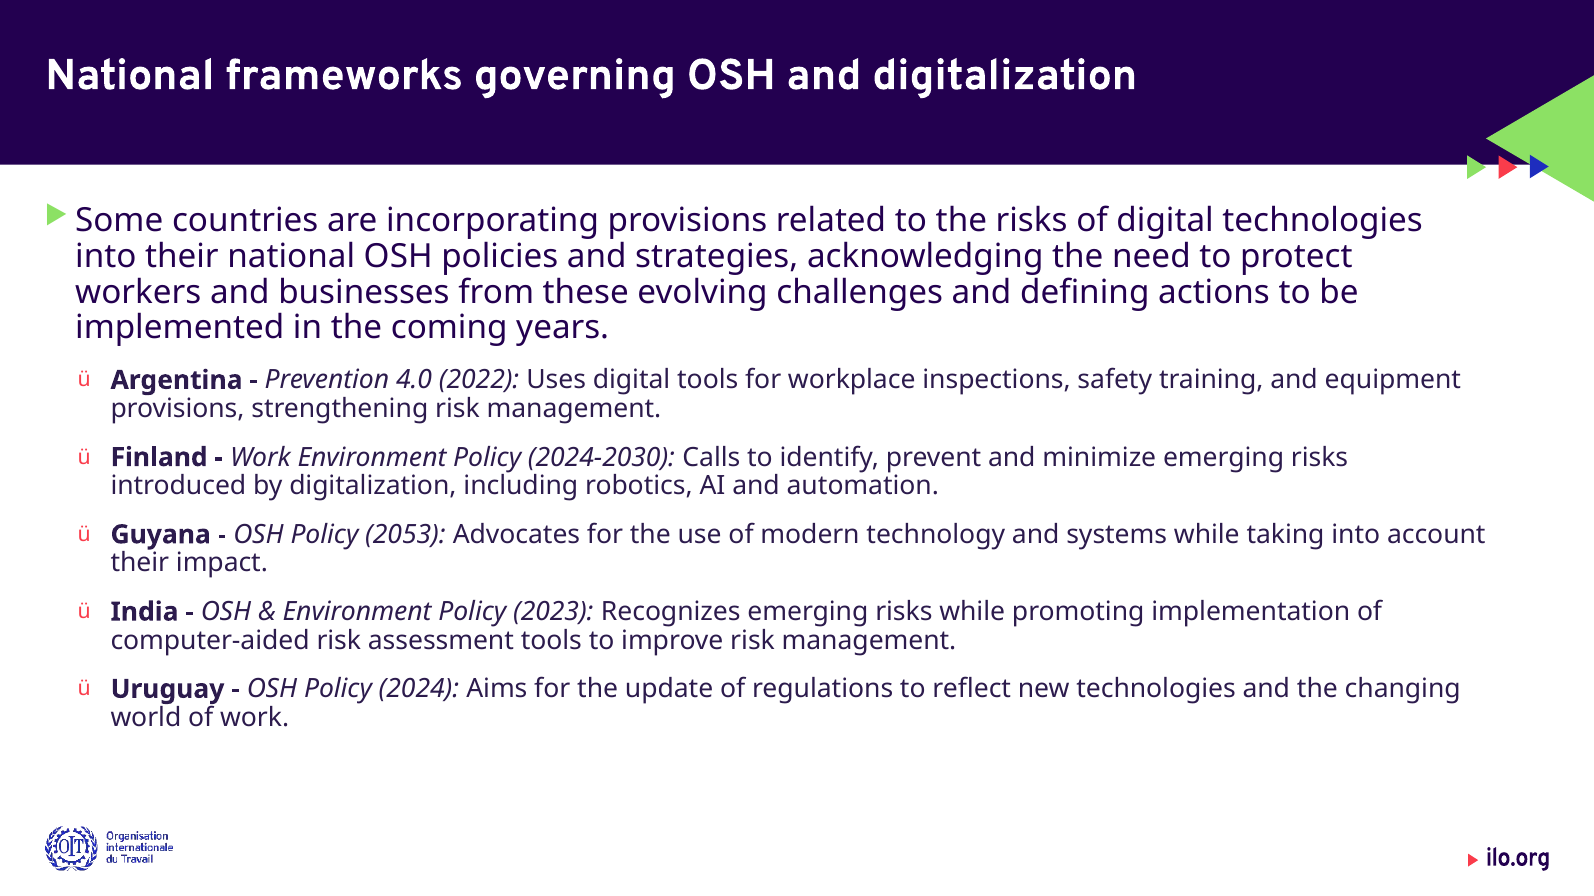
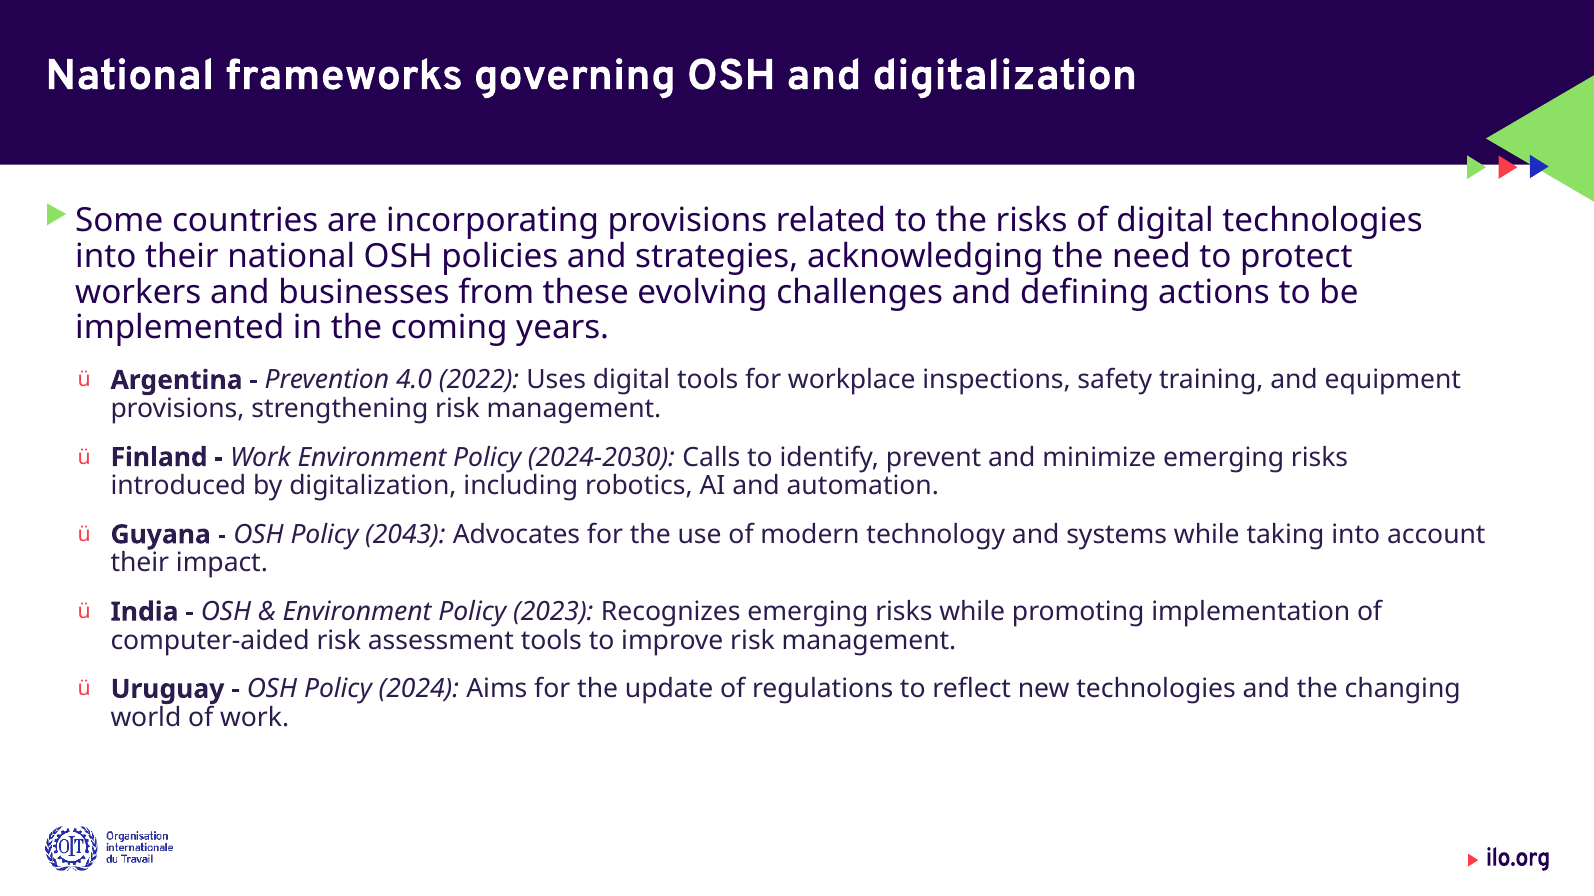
2053: 2053 -> 2043 (405, 535)
